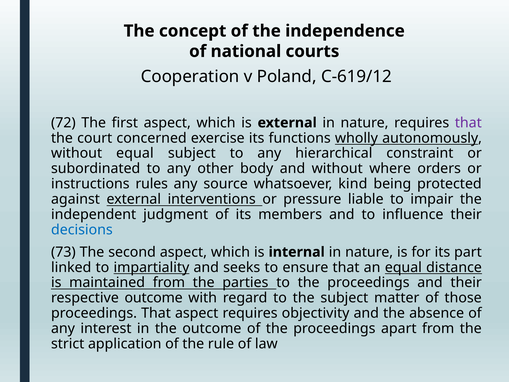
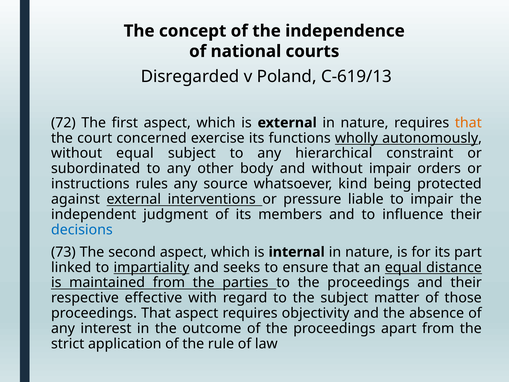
Cooperation: Cooperation -> Disregarded (190, 76)
C-619/12: C-619/12 -> C-619/13 (357, 76)
that colour: purple -> orange (468, 123)
without where: where -> impair (390, 168)
respective outcome: outcome -> effective (153, 298)
